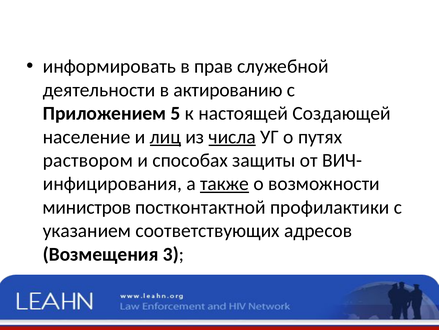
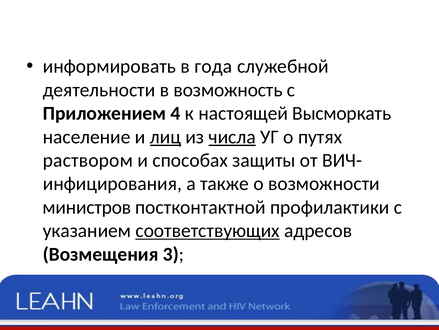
прав: прав -> года (213, 66)
актированию: актированию -> возможность (228, 90)
5: 5 -> 4 (175, 113)
Создающей: Создающей -> Высморкать (342, 113)
также underline: present -> none (225, 183)
соответствующих underline: none -> present (208, 230)
